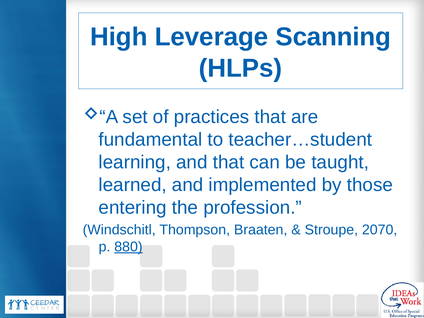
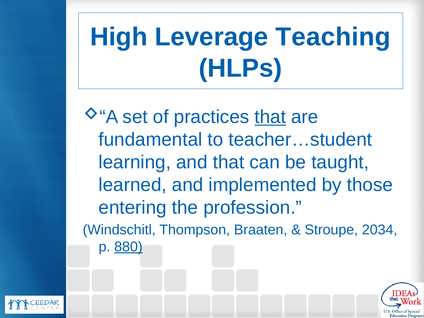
Scanning: Scanning -> Teaching (333, 37)
that underline: none -> present (270, 117)
2070: 2070 -> 2034 (380, 230)
